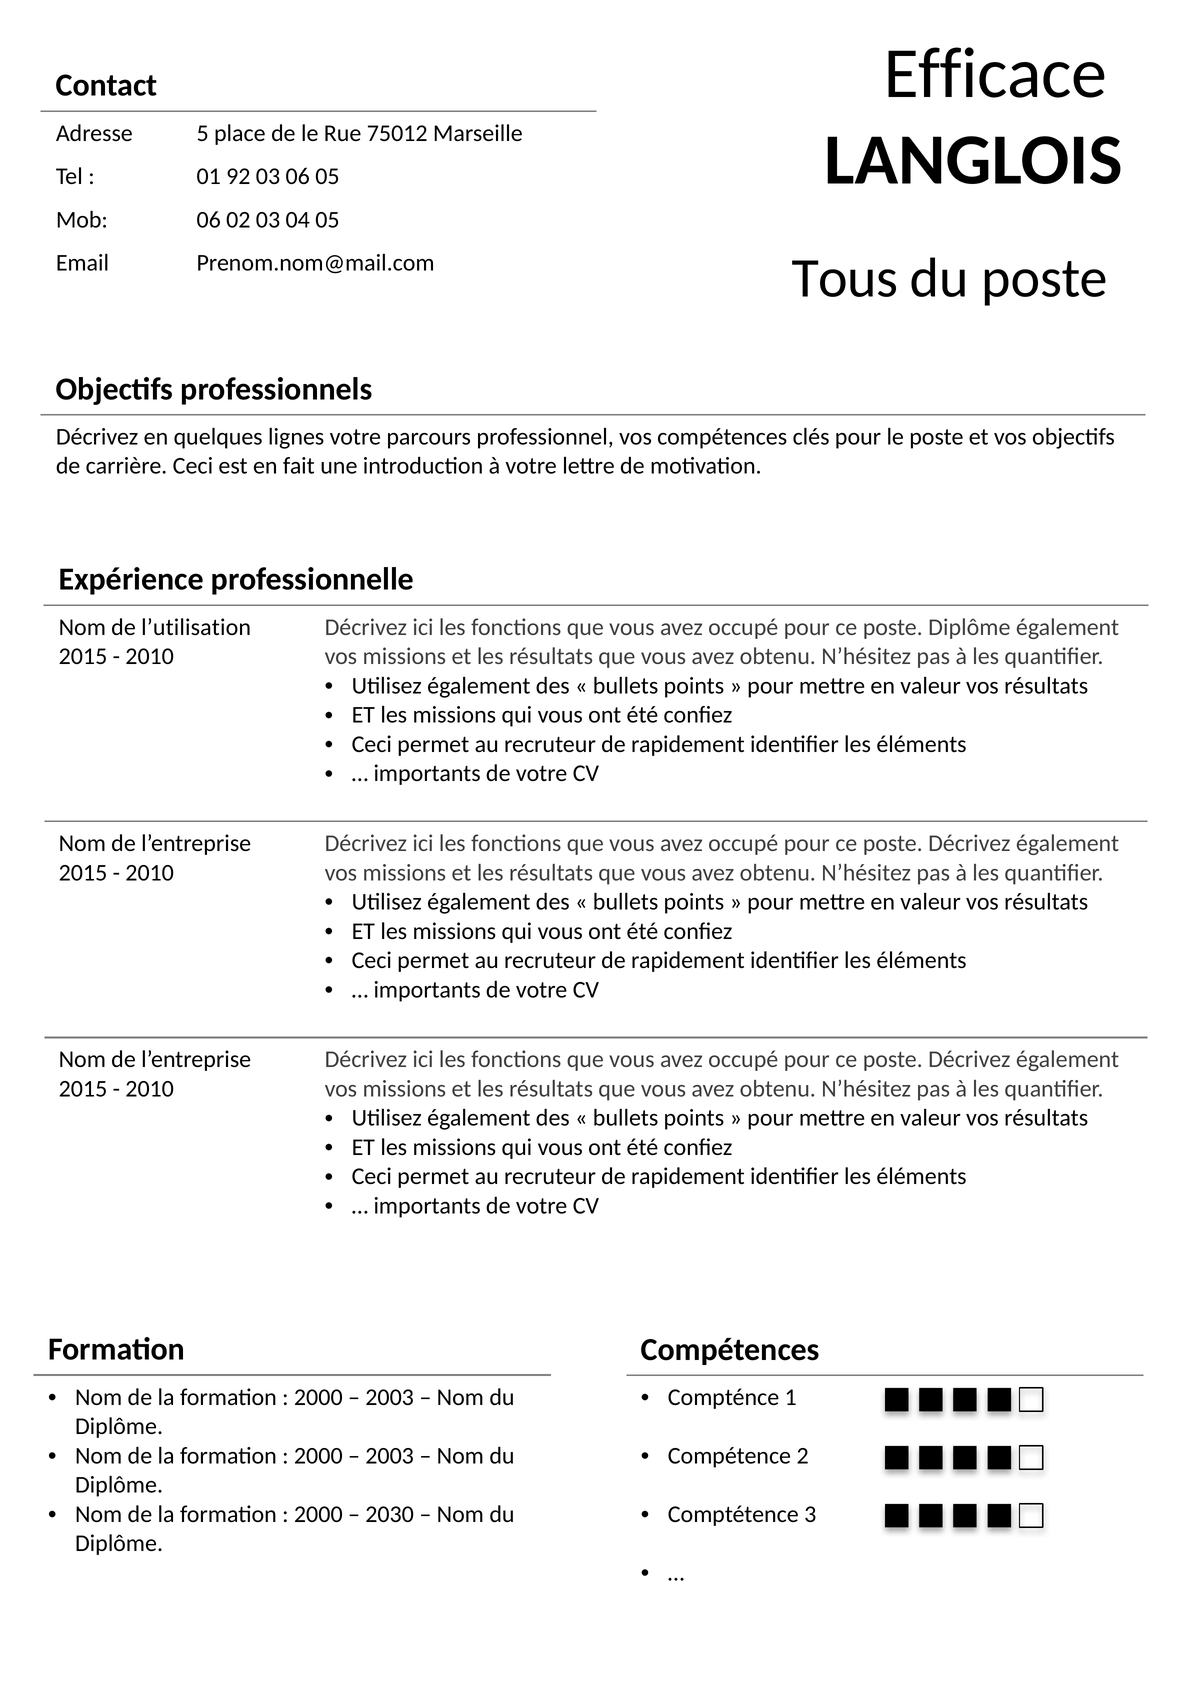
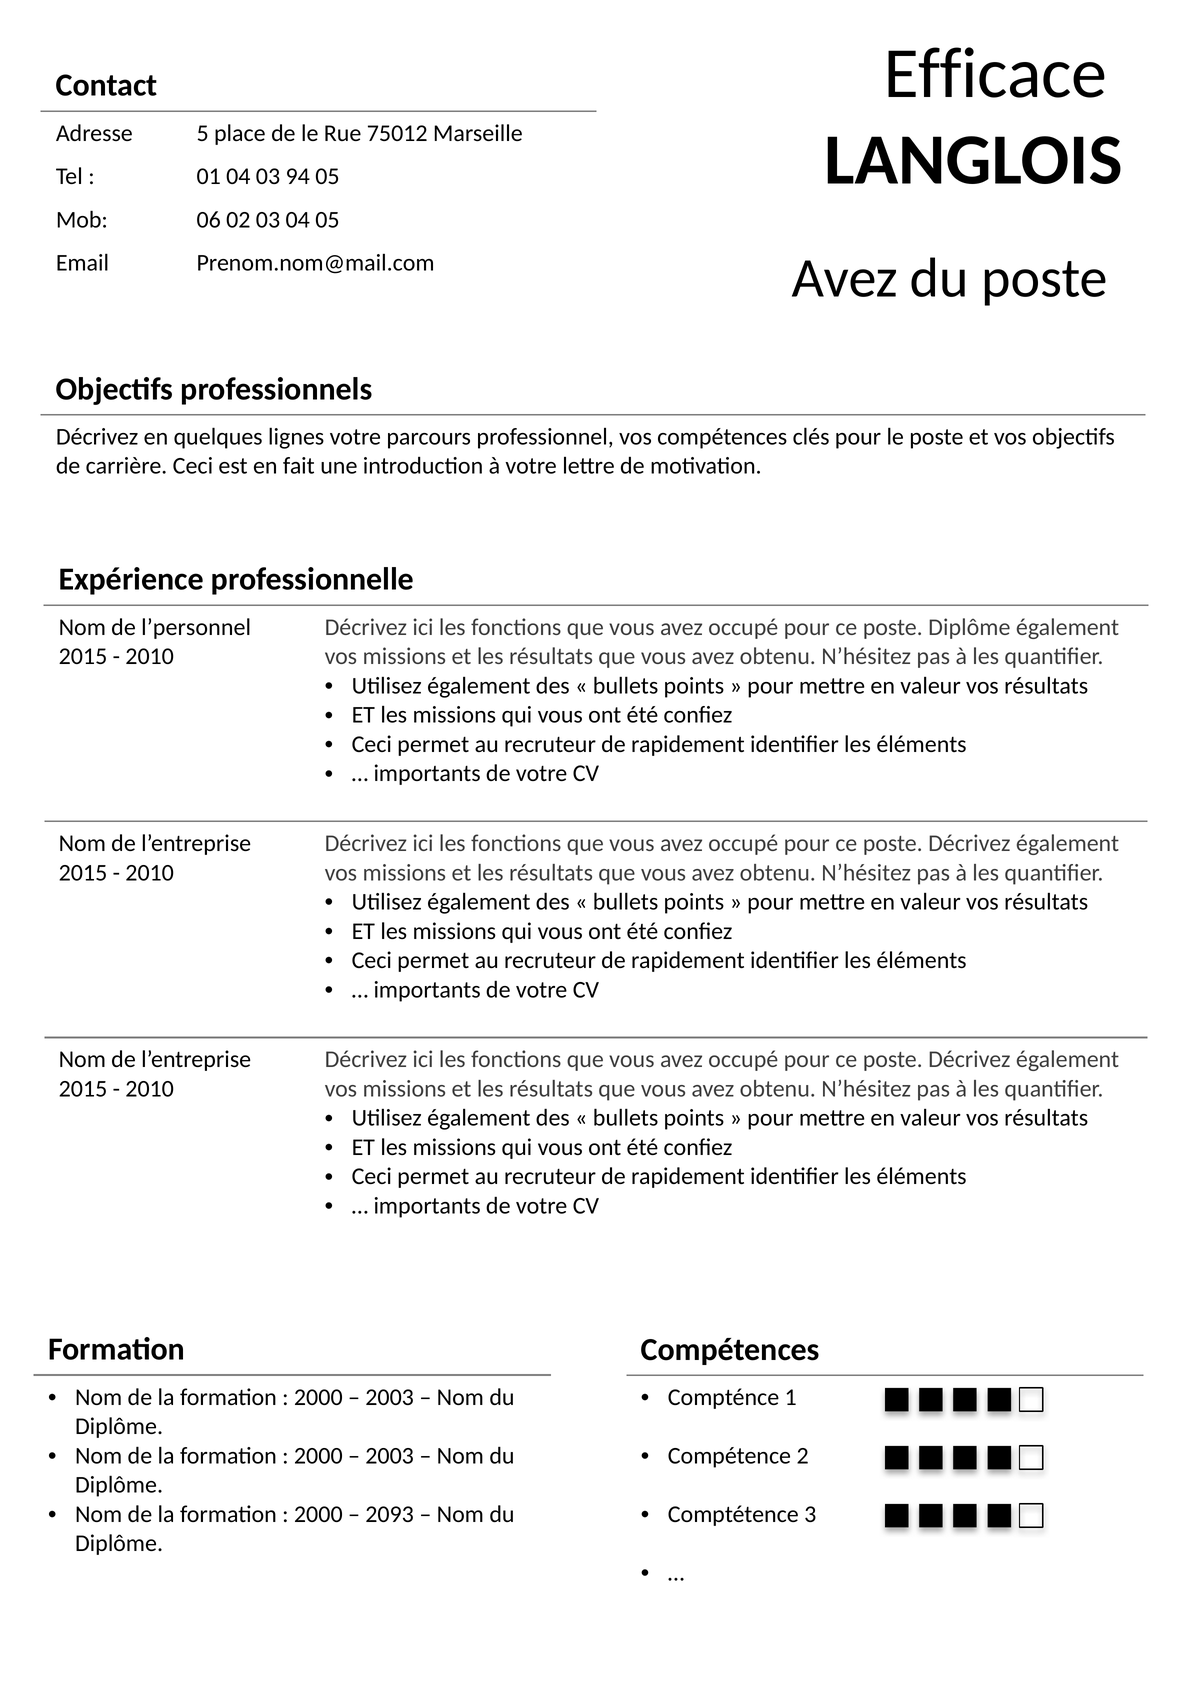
01 92: 92 -> 04 (238, 177)
03 06: 06 -> 94 (298, 177)
Tous: Tous -> Avez (845, 278)
l’utilisation: l’utilisation -> l’personnel (196, 627)
2030: 2030 -> 2093 (390, 1515)
